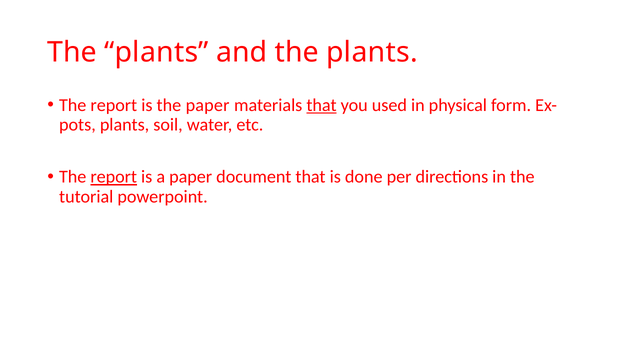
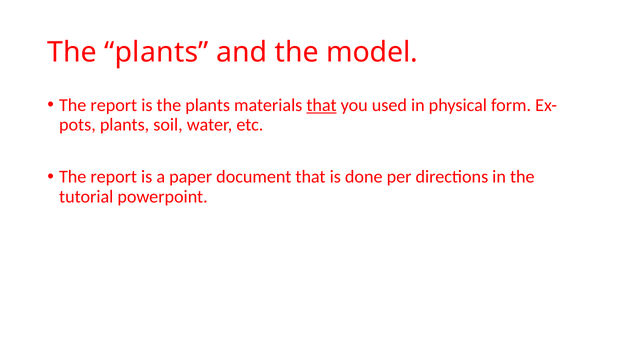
and the plants: plants -> model (372, 52)
is the paper: paper -> plants (208, 105)
report underline: present -> none (114, 177)
